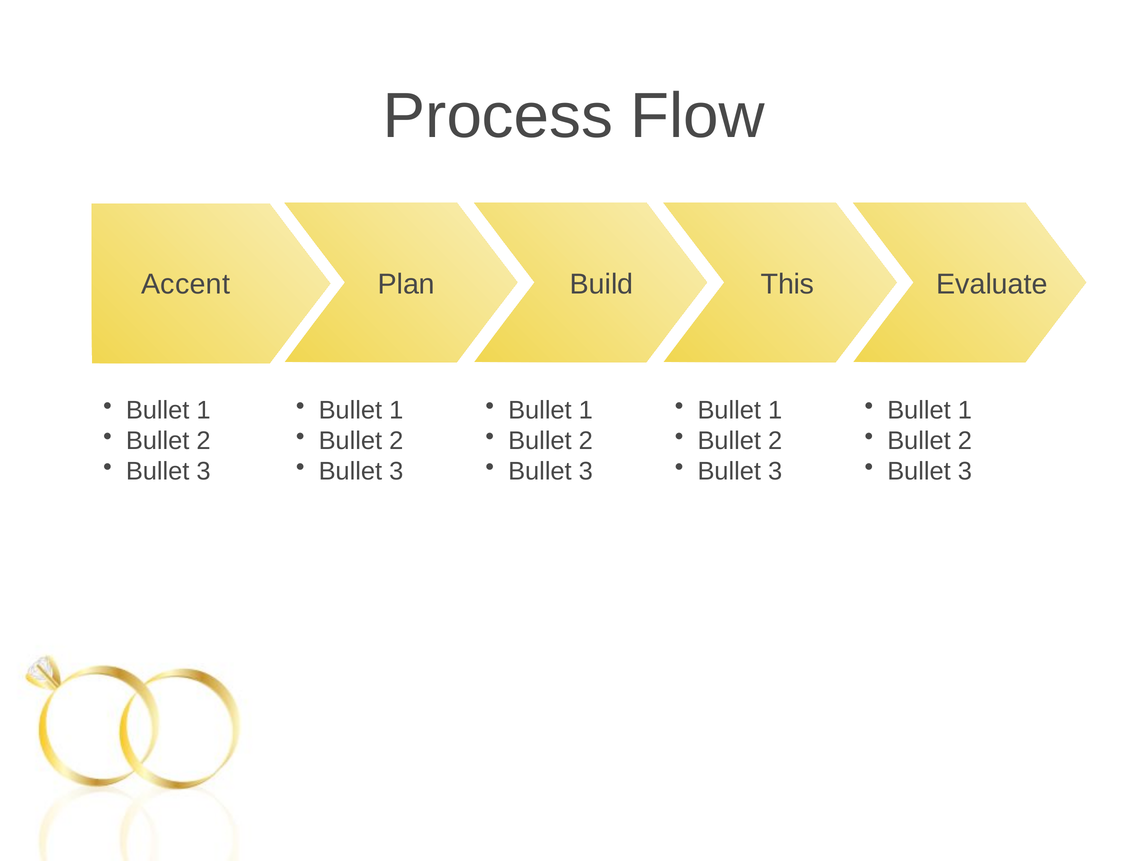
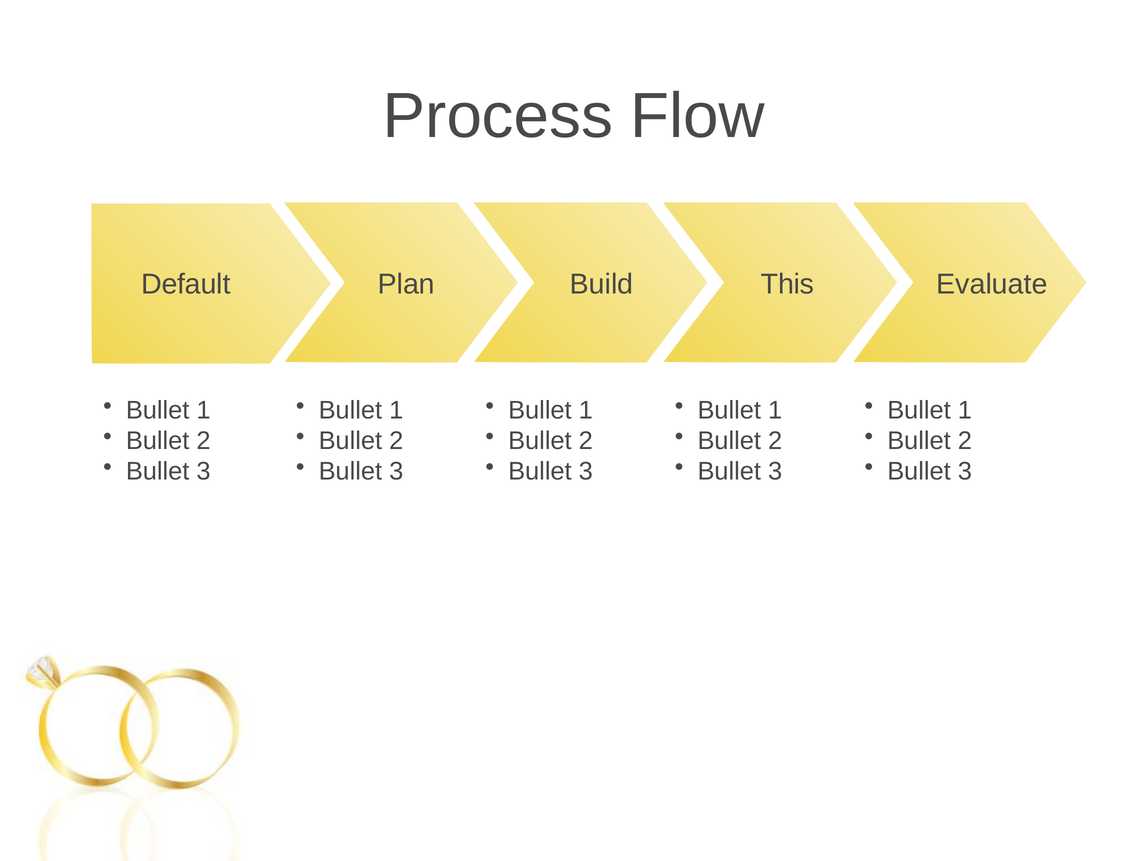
Accent: Accent -> Default (186, 284)
